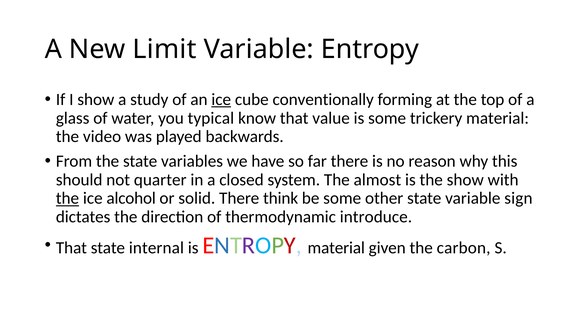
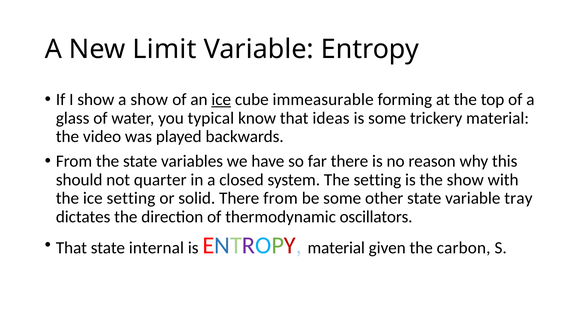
a study: study -> show (149, 99)
conventionally: conventionally -> immeasurable (323, 99)
value: value -> ideas (331, 118)
The almost: almost -> setting (377, 180)
the underline: present -> none (67, 198)
ice alcohol: alcohol -> setting (131, 198)
There think: think -> from (280, 198)
sign: sign -> tray (518, 198)
introduce: introduce -> oscillators (376, 217)
